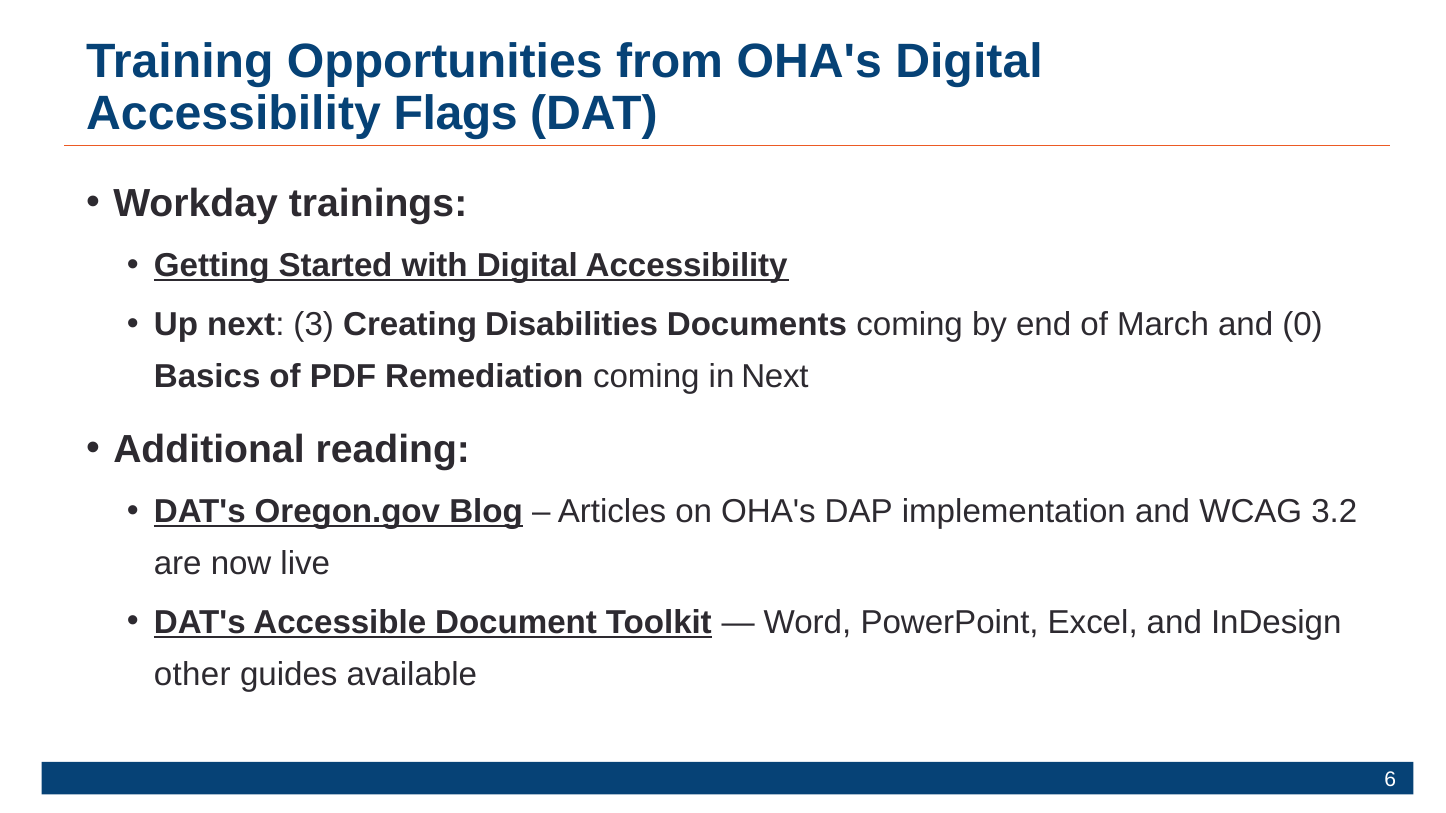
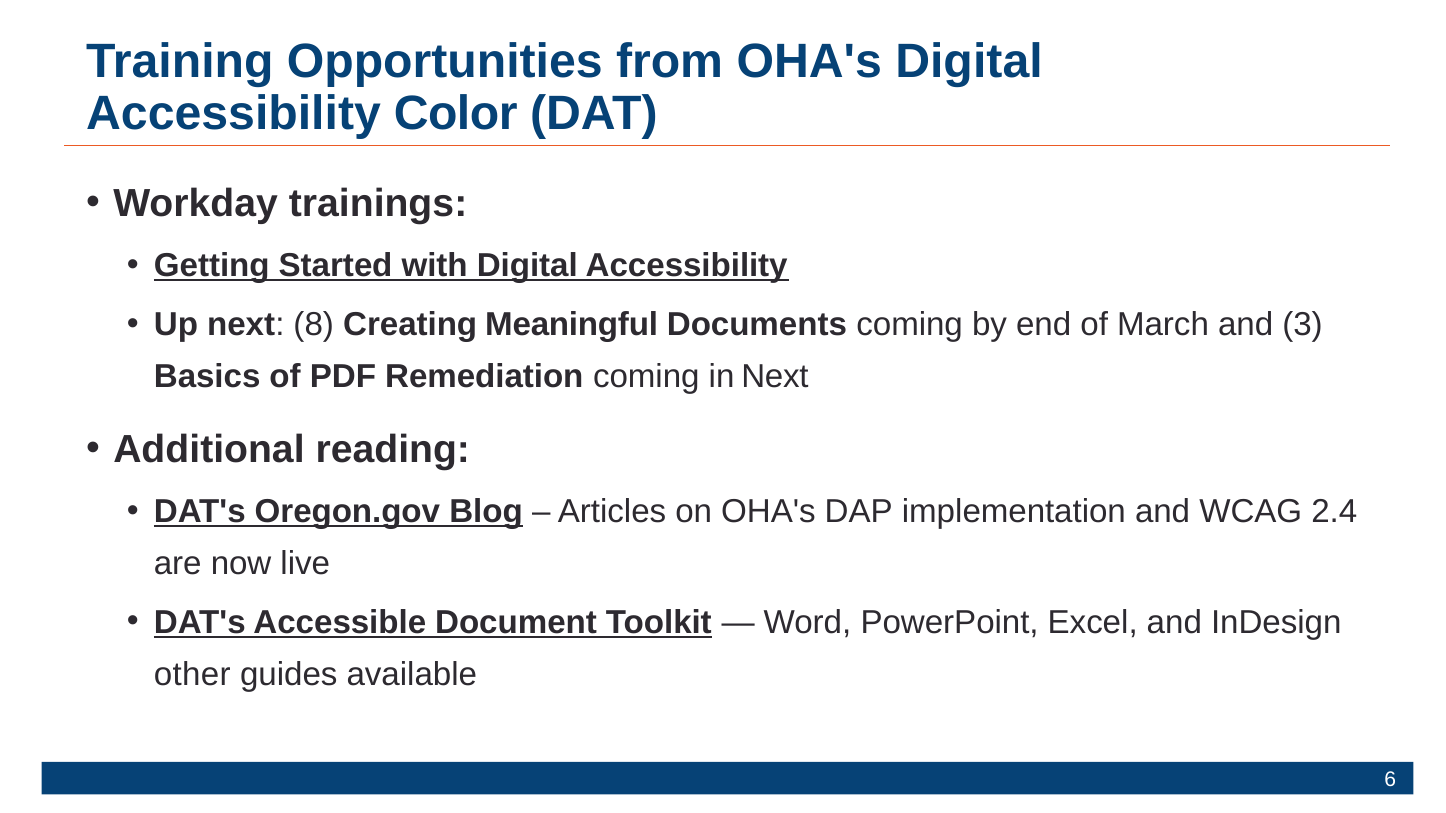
Flags: Flags -> Color (456, 114)
3: 3 -> 8 (314, 325)
Disabilities: Disabilities -> Meaningful (572, 325)
0: 0 -> 3 (1302, 325)
3.2: 3.2 -> 2.4 (1334, 512)
